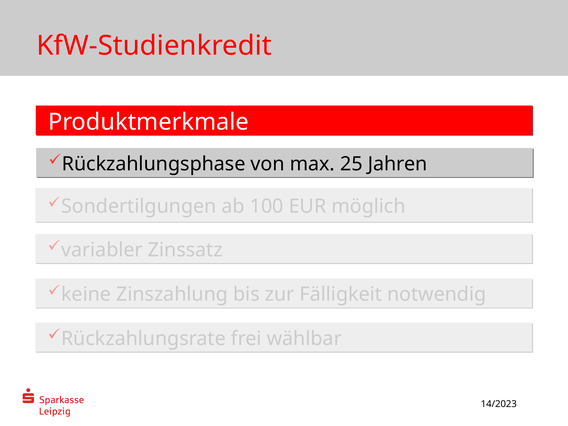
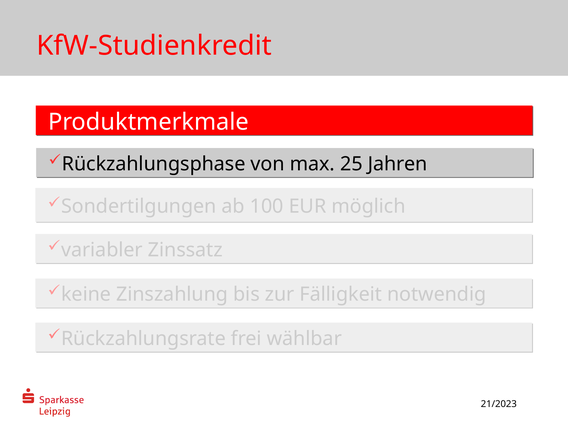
14/2023: 14/2023 -> 21/2023 (499, 404)
